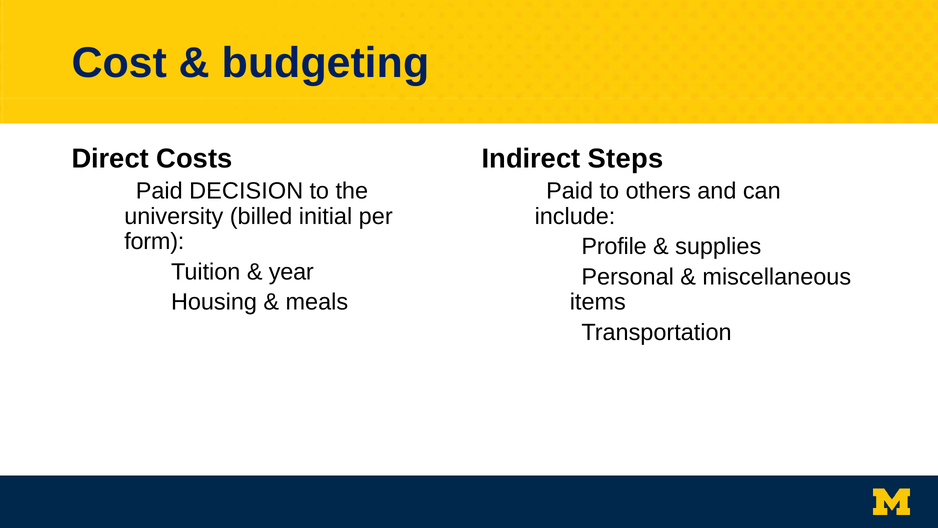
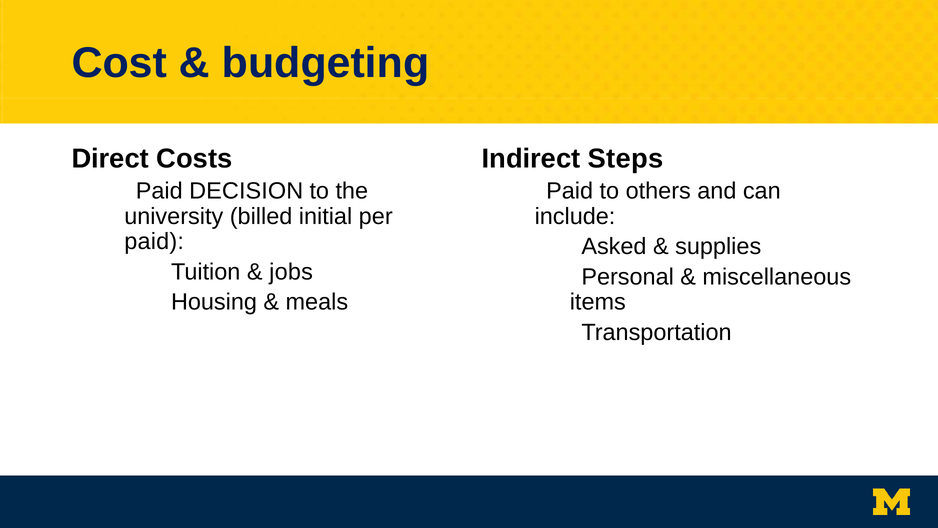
form: form -> paid (154, 242)
Profile: Profile -> Asked (614, 246)
year: year -> jobs (291, 272)
